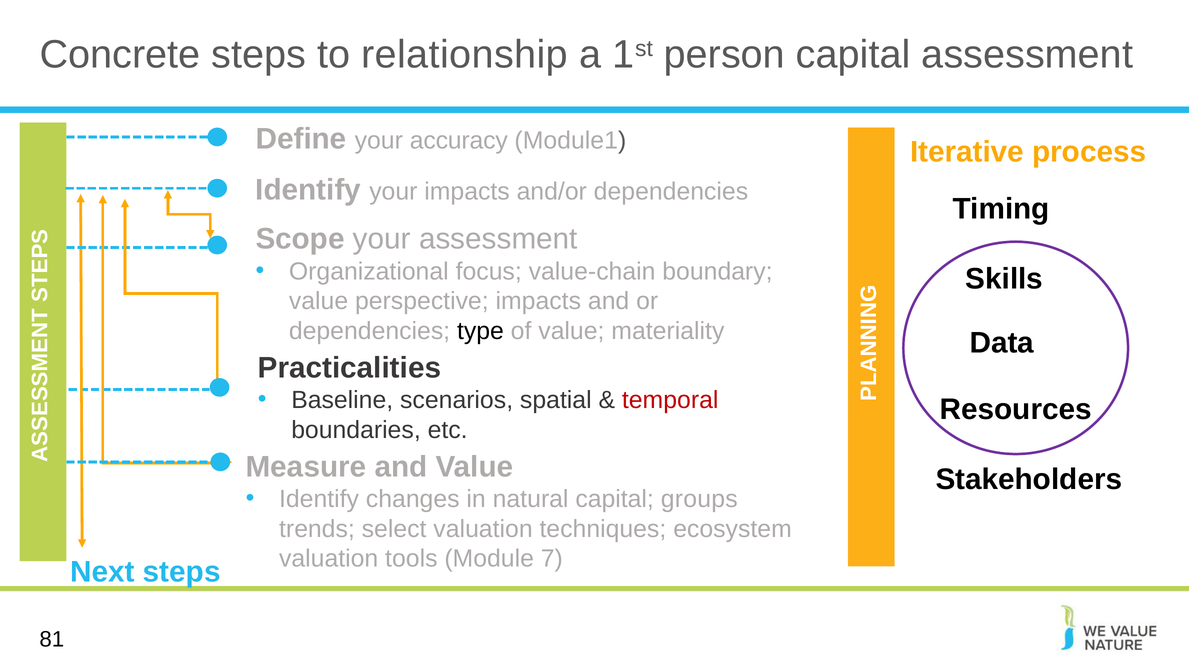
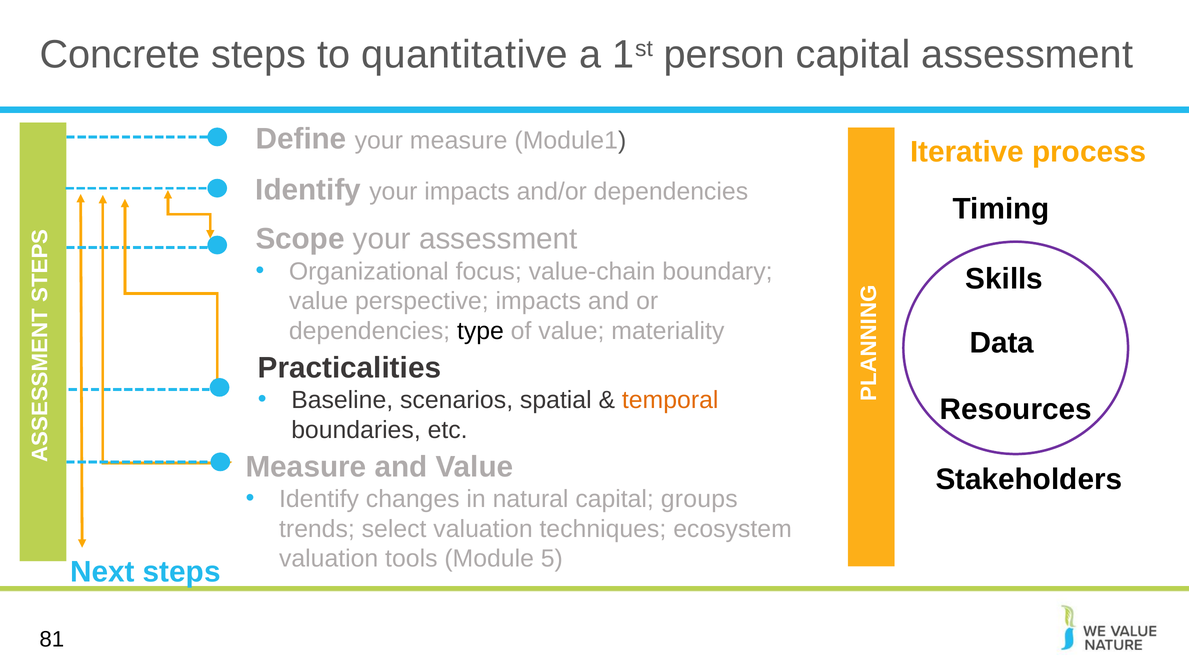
relationship: relationship -> quantitative (465, 55)
your accuracy: accuracy -> measure (459, 140)
temporal colour: red -> orange (670, 400)
7: 7 -> 5 (552, 558)
